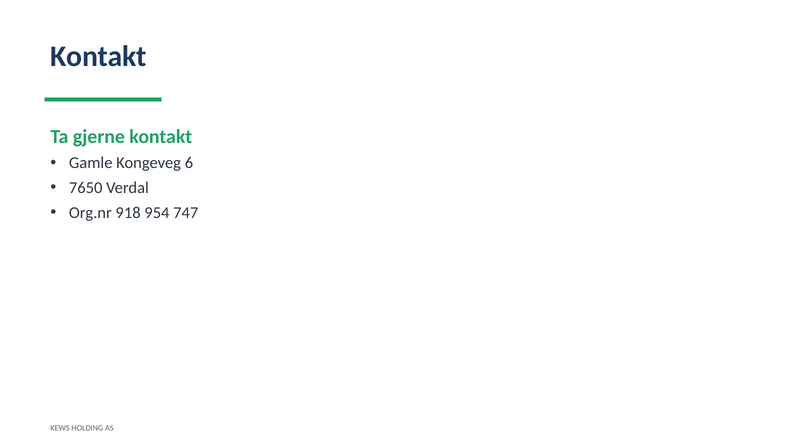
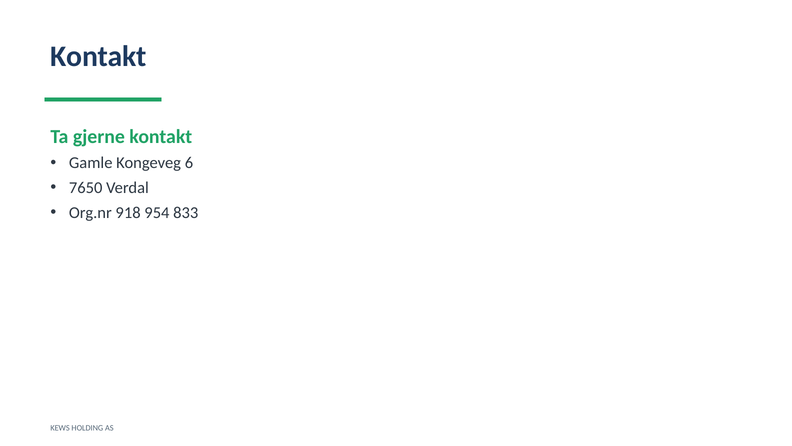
747: 747 -> 833 (186, 212)
